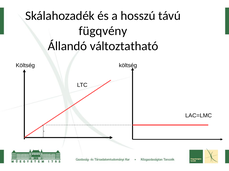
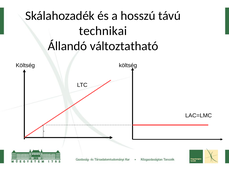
fügqvény: fügqvény -> technikai (103, 31)
